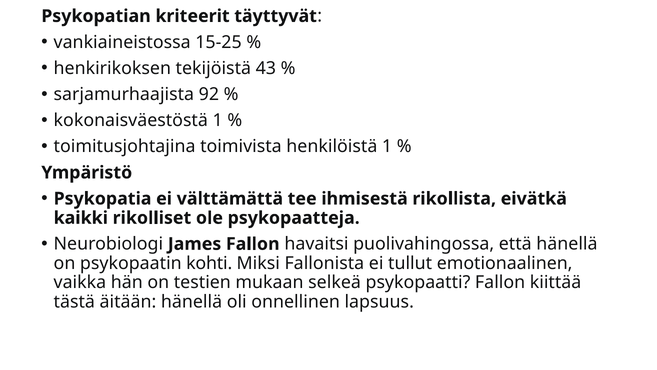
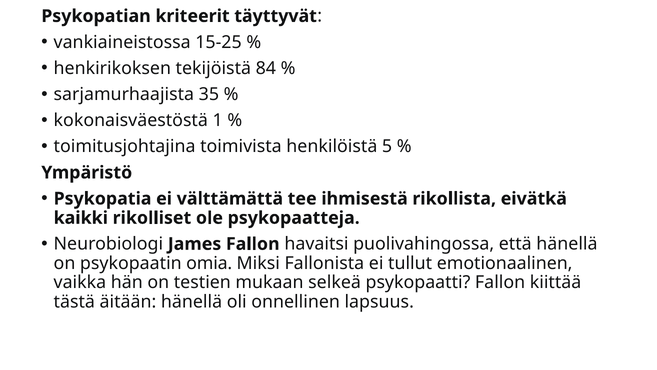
43: 43 -> 84 (266, 68)
92: 92 -> 35 (209, 94)
henkilöistä 1: 1 -> 5 (387, 146)
kohti: kohti -> omia (209, 263)
